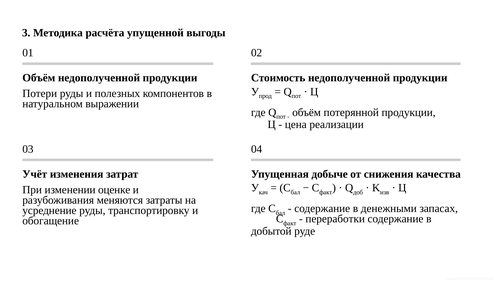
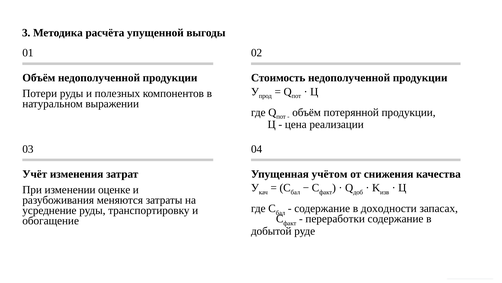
добыче: добыче -> учётом (330, 174)
денежными: денежными -> доходности (389, 208)
